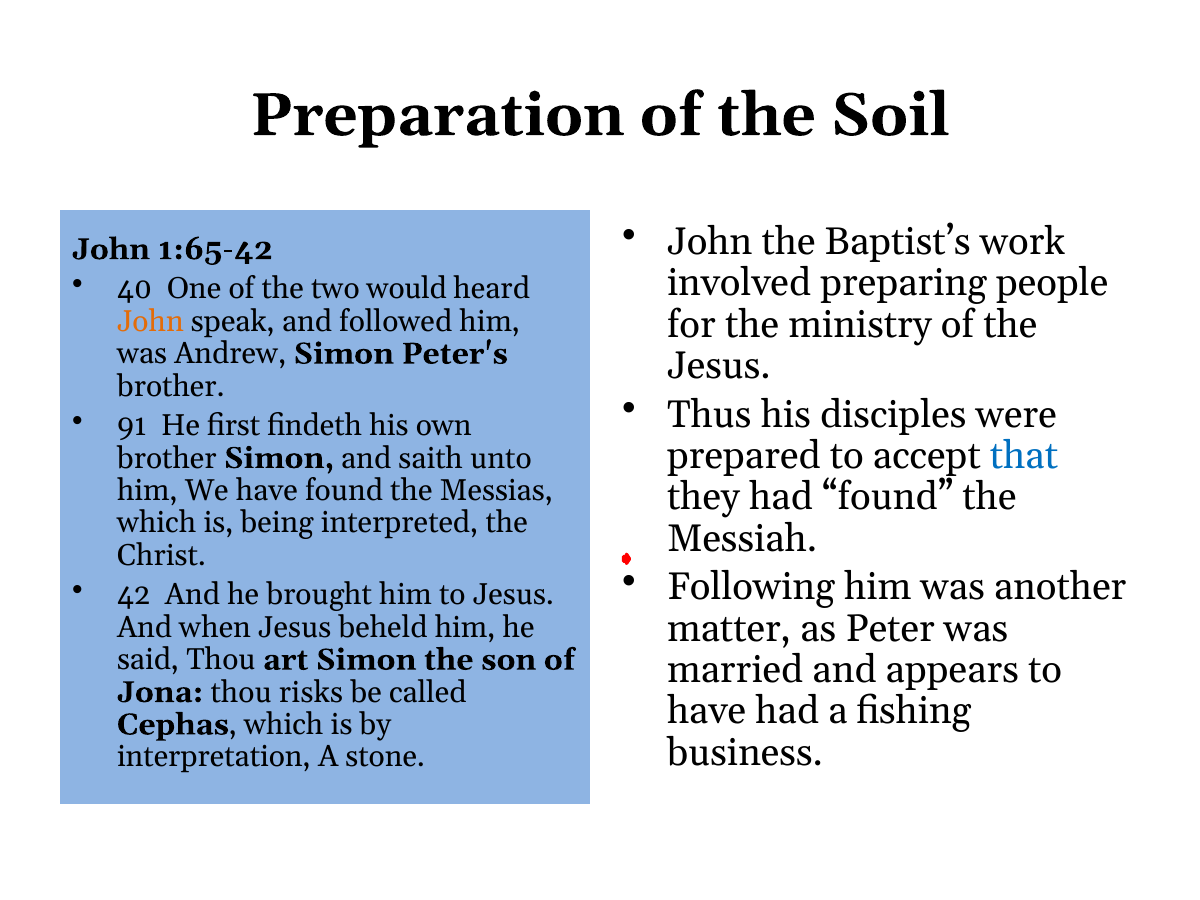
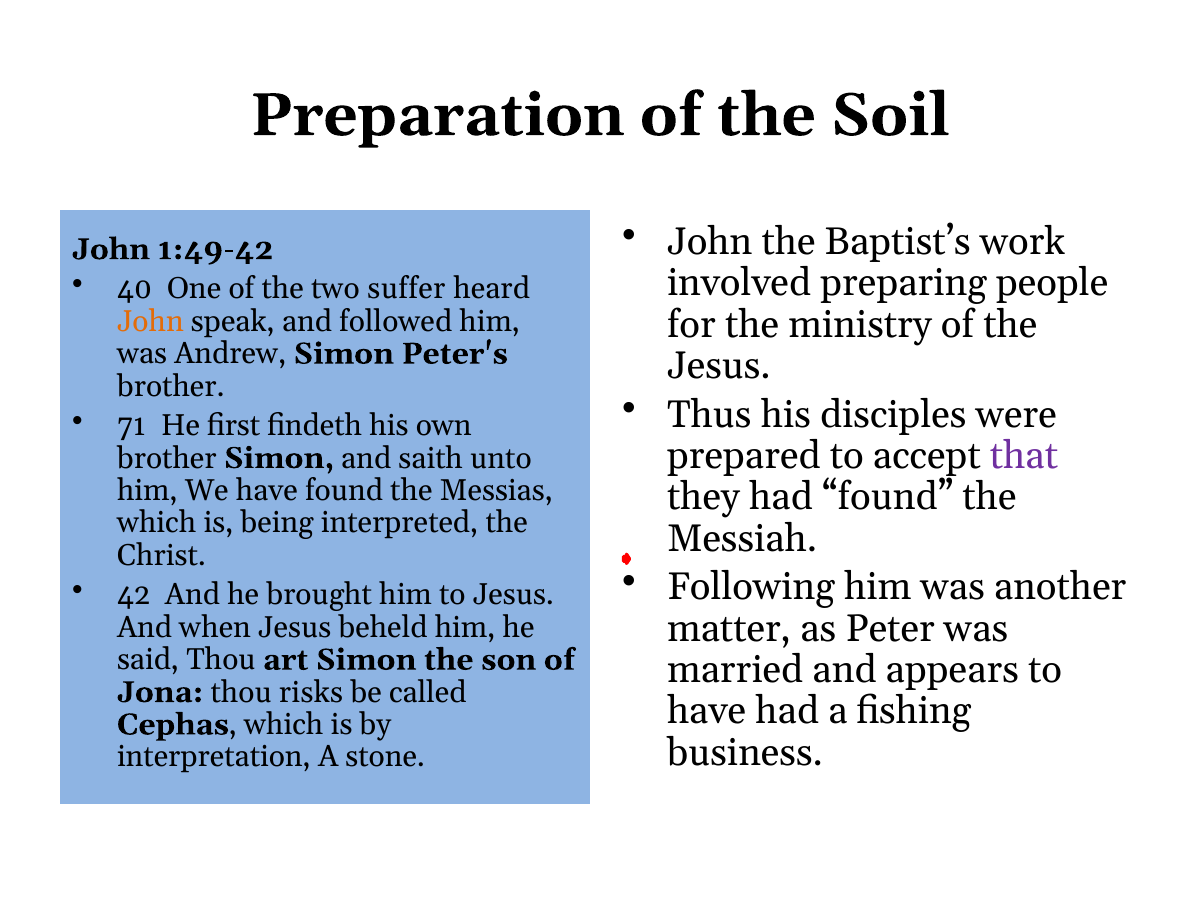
1:65-42: 1:65-42 -> 1:49-42 (215, 249)
would: would -> suffer (406, 289)
91: 91 -> 71 (132, 426)
that colour: blue -> purple (1024, 456)
